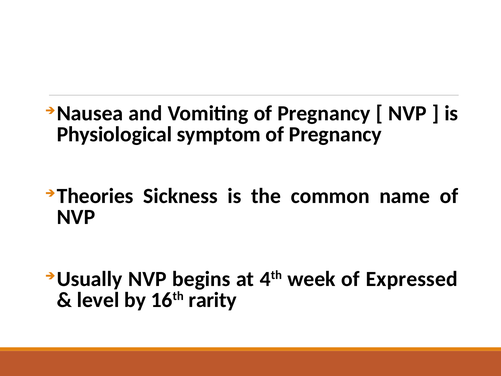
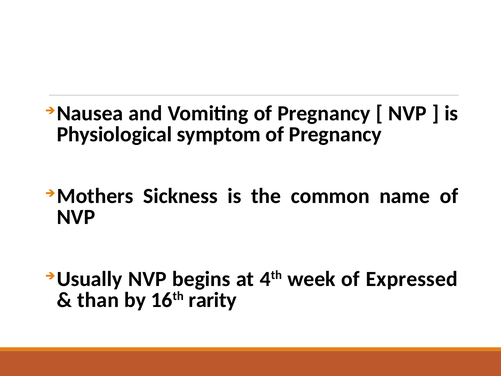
Theories: Theories -> Mothers (95, 196)
level: level -> than (98, 300)
